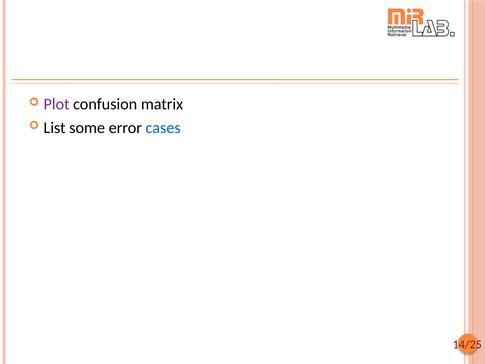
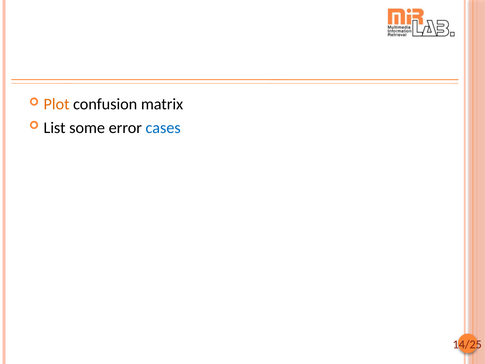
Plot colour: purple -> orange (57, 104)
